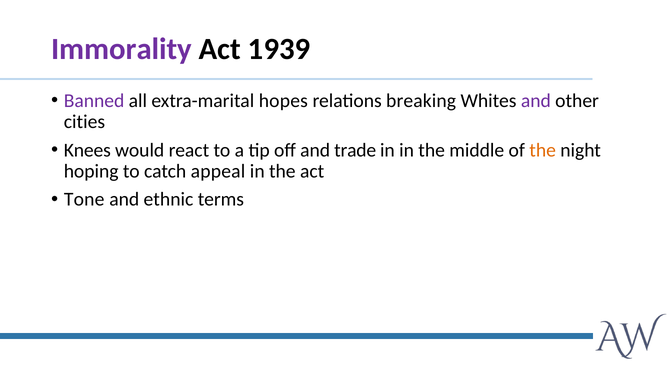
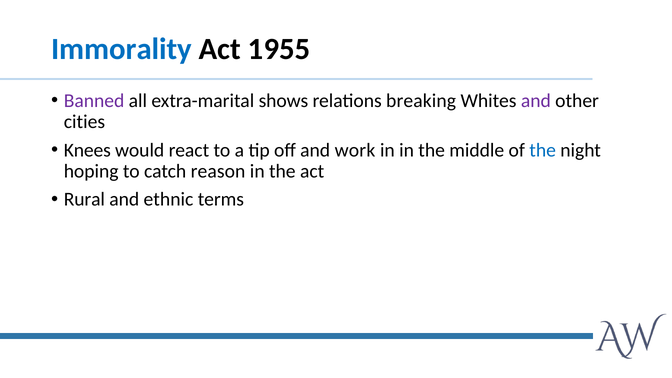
Immorality colour: purple -> blue (122, 49)
1939: 1939 -> 1955 (279, 49)
hopes: hopes -> shows (283, 101)
trade: trade -> work (355, 150)
the colour: orange -> blue (543, 150)
appeal: appeal -> reason (218, 171)
Tone: Tone -> Rural (84, 199)
